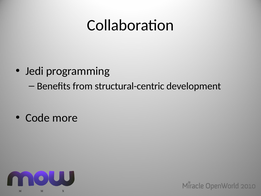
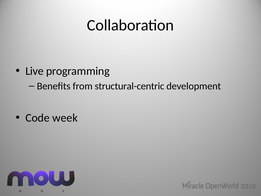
Jedi: Jedi -> Live (35, 71)
more: more -> week (65, 118)
